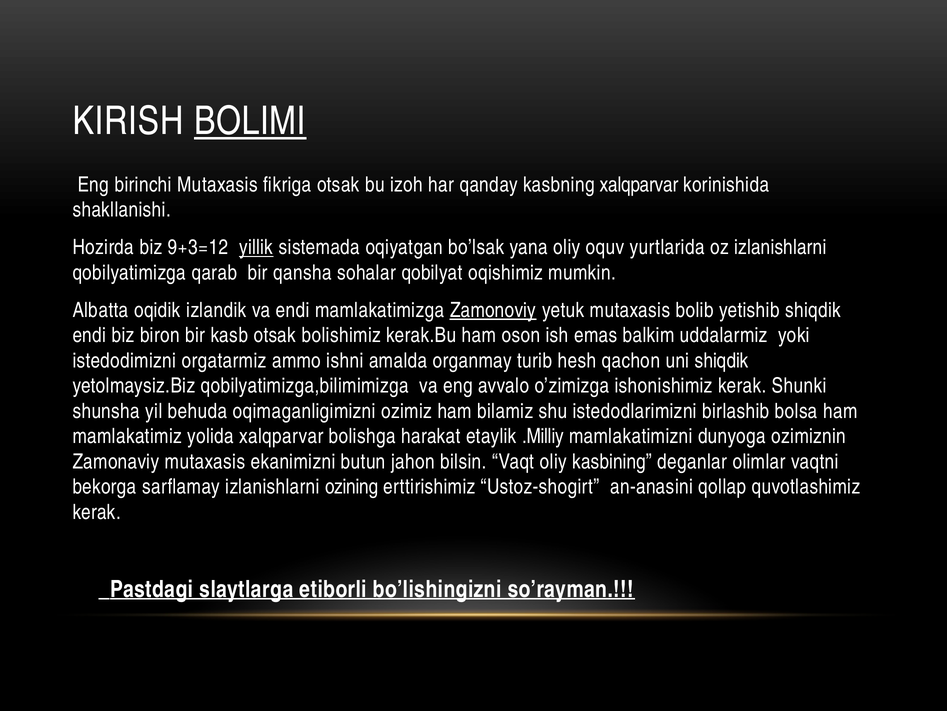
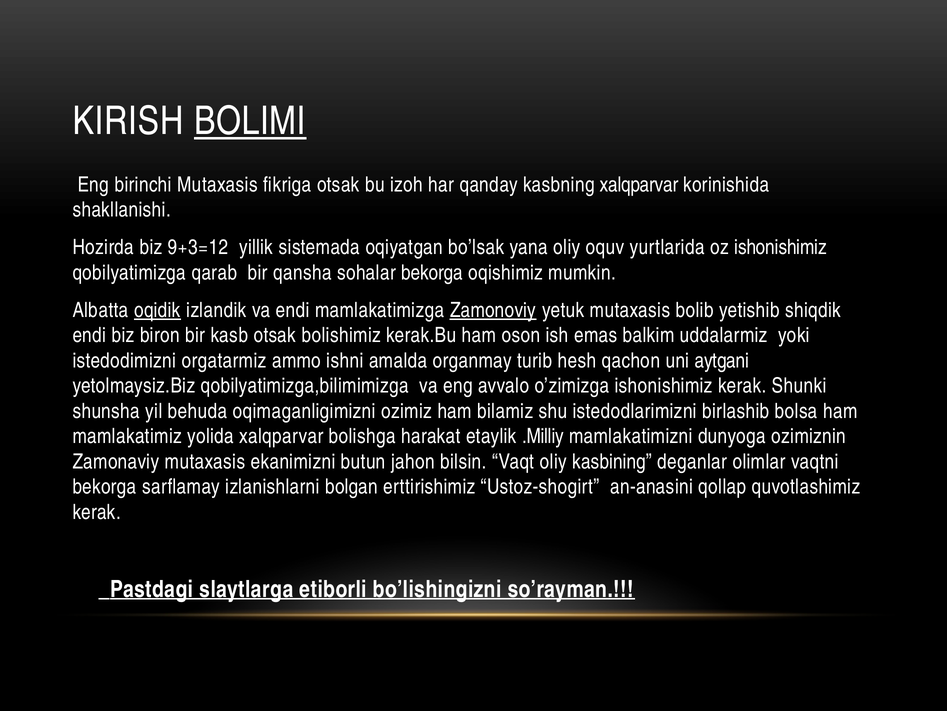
yillik underline: present -> none (256, 247)
oz izlanishlarni: izlanishlarni -> ishonishimiz (781, 247)
sohalar qobilyat: qobilyat -> bekorga (432, 272)
oqidik underline: none -> present (157, 310)
uni shiqdik: shiqdik -> aytgani (722, 360)
ozining: ozining -> bolgan (352, 486)
